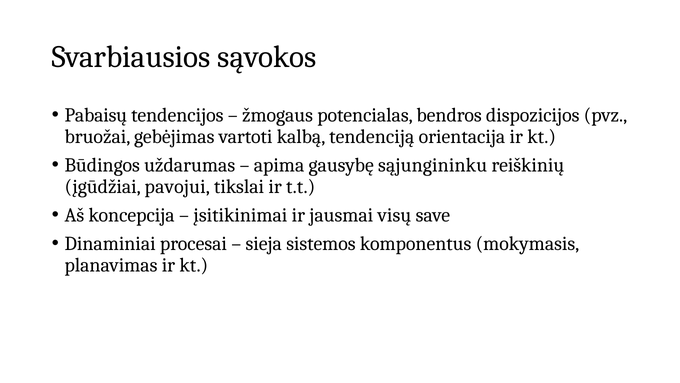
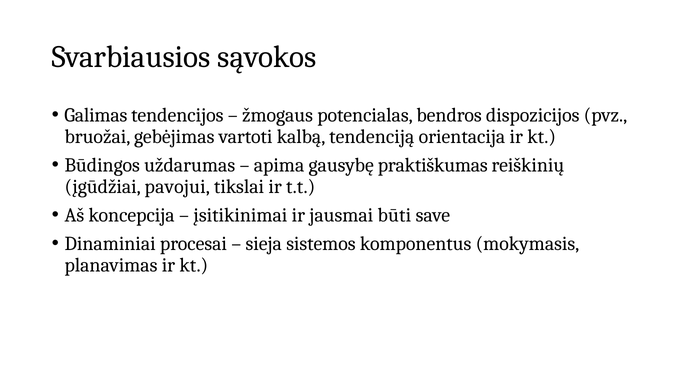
Pabaisų: Pabaisų -> Galimas (96, 115)
sąjungininku: sąjungininku -> praktiškumas (433, 165)
visų: visų -> būti (394, 215)
